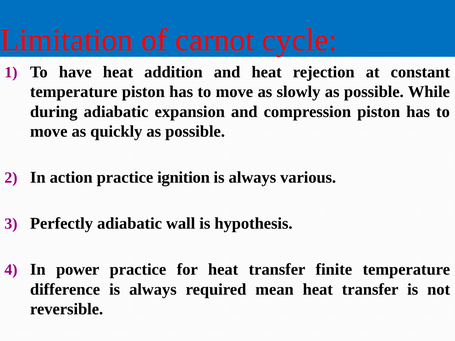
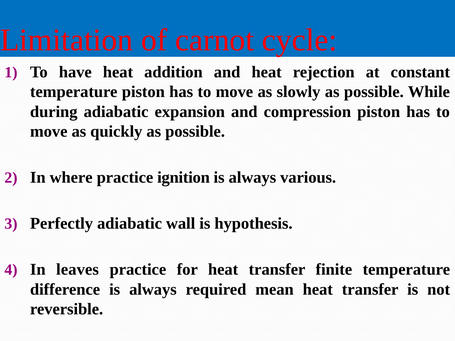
action: action -> where (71, 178)
power: power -> leaves (78, 270)
